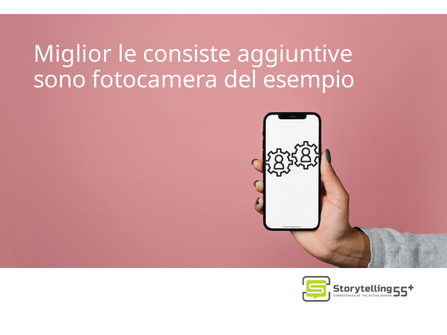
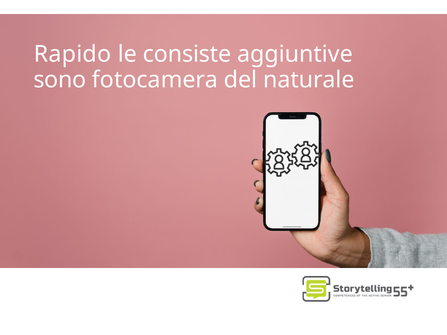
Miglior: Miglior -> Rapido (73, 54)
esempio: esempio -> naturale (309, 80)
